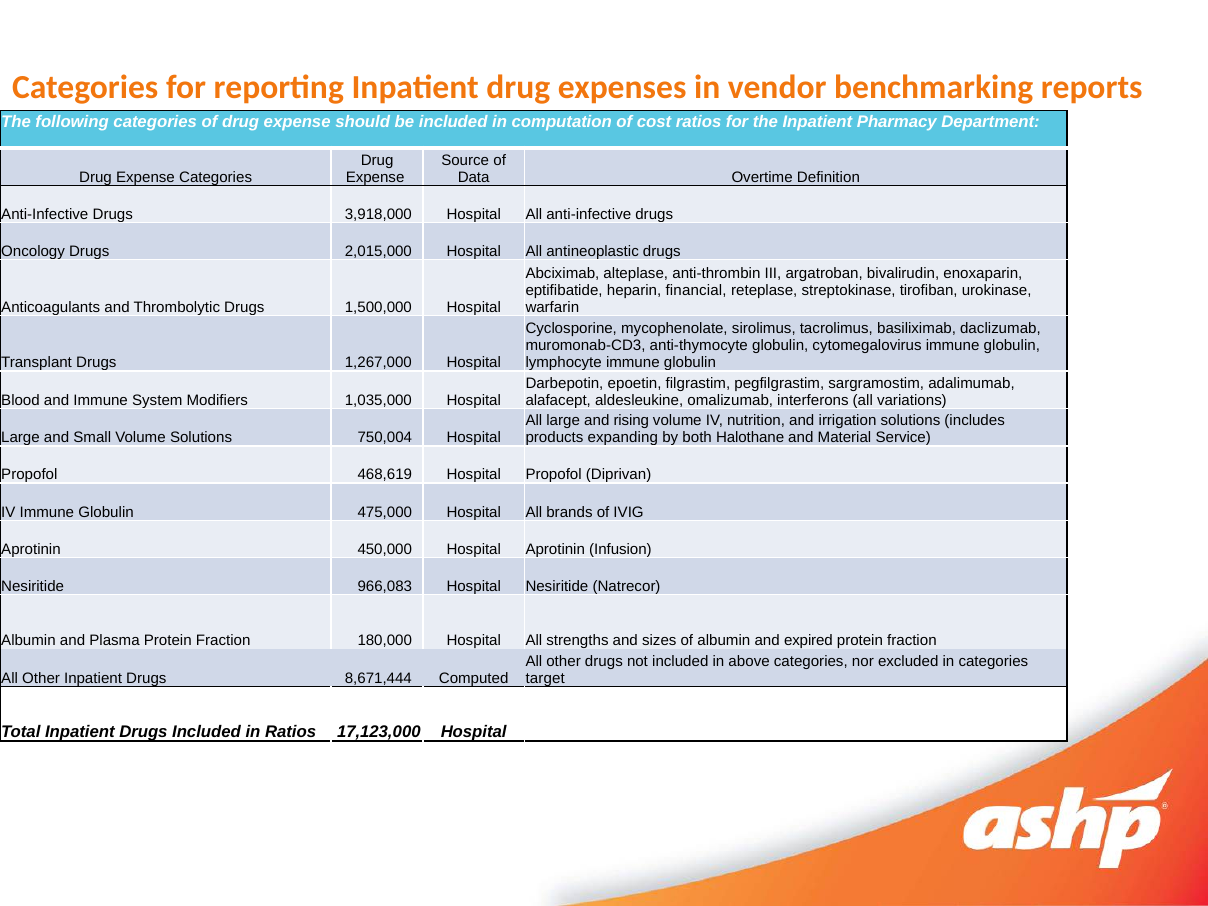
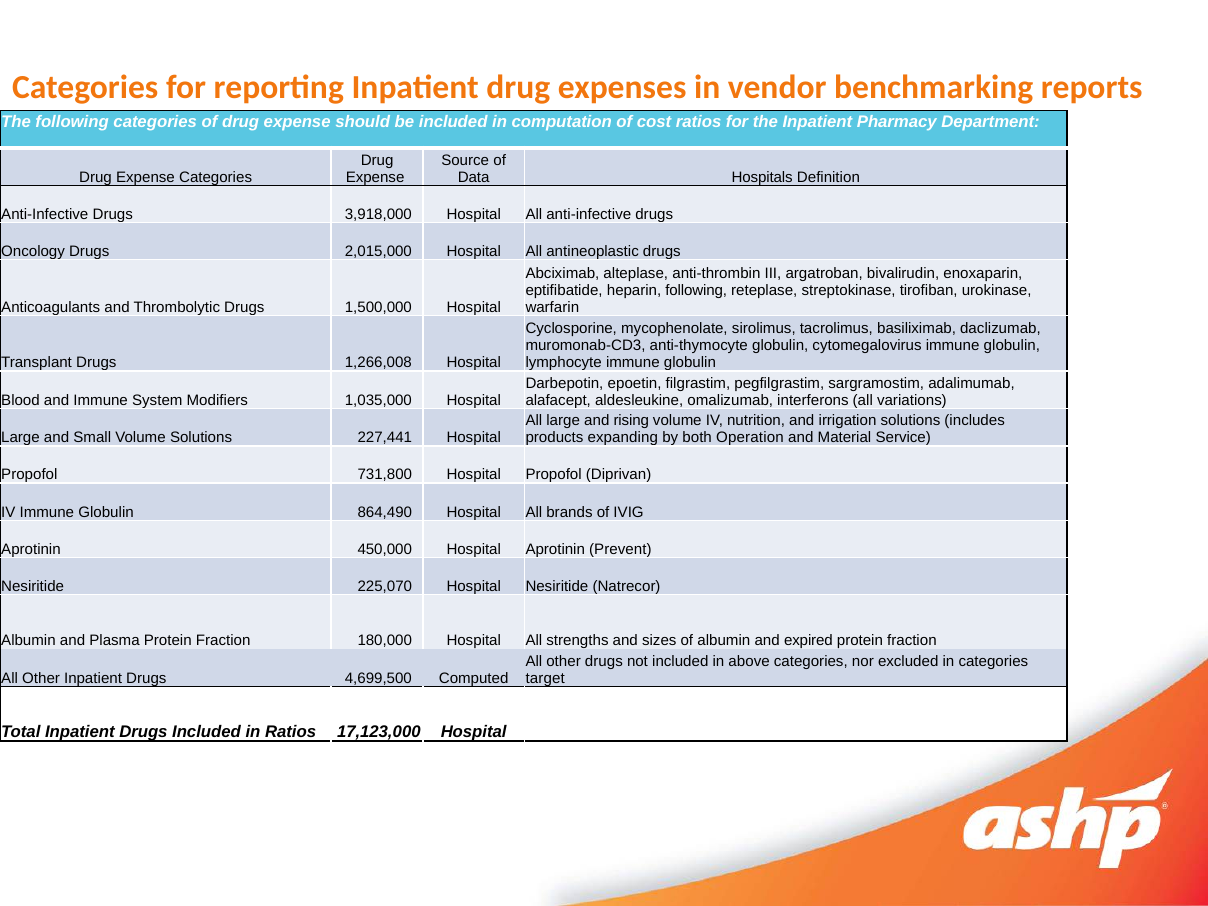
Overtime: Overtime -> Hospitals (762, 177)
heparin financial: financial -> following (696, 290)
1,267,000: 1,267,000 -> 1,266,008 (378, 363)
750,004: 750,004 -> 227,441 (385, 438)
Halothane: Halothane -> Operation (750, 438)
468,619: 468,619 -> 731,800 (385, 475)
475,000: 475,000 -> 864,490 (385, 512)
Infusion: Infusion -> Prevent (620, 549)
966,083: 966,083 -> 225,070 (385, 586)
8,671,444: 8,671,444 -> 4,699,500 (378, 678)
